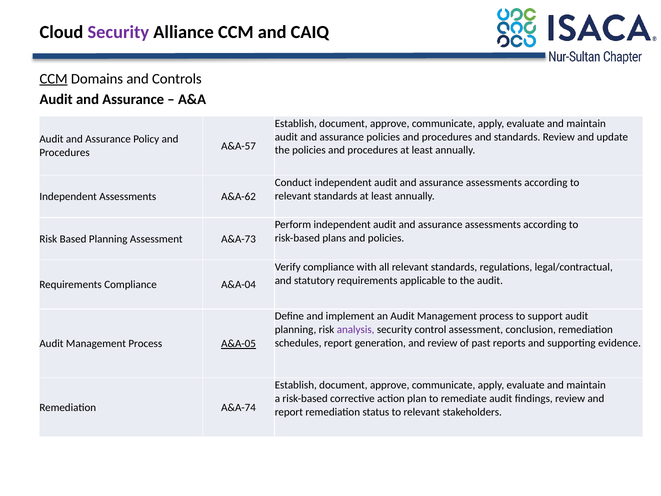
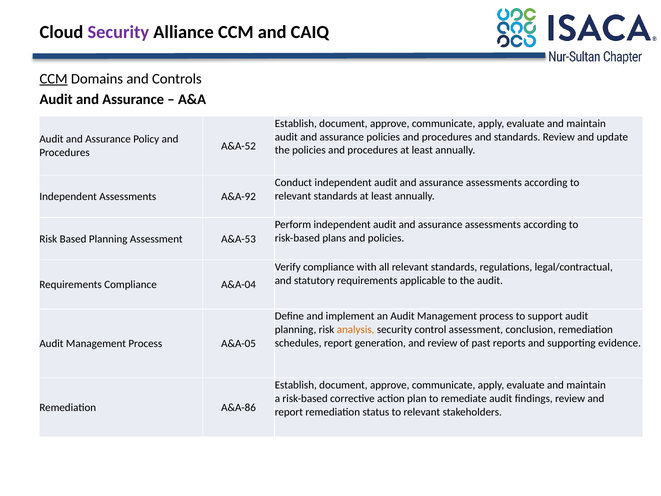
A&A-57: A&A-57 -> A&A-52 (239, 146)
A&A-62: A&A-62 -> A&A-92 (239, 197)
A&A-73: A&A-73 -> A&A-53 (239, 239)
analysis colour: purple -> orange (356, 330)
A&A-05 underline: present -> none (239, 344)
A&A-74: A&A-74 -> A&A-86 (239, 407)
